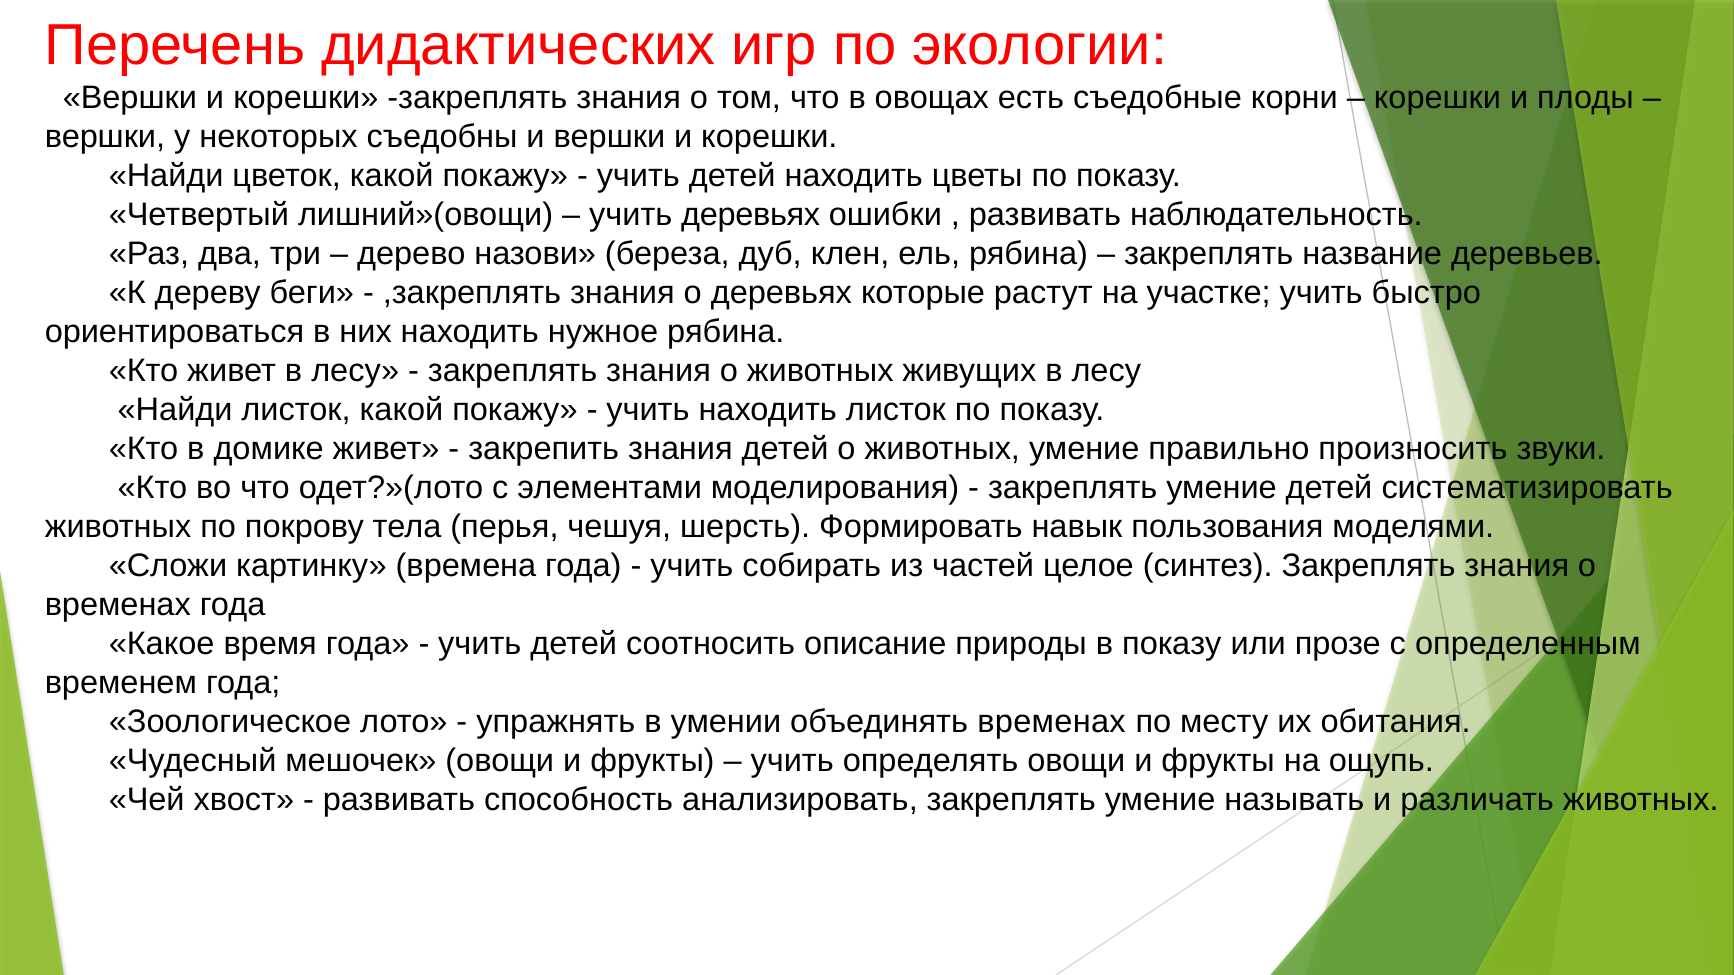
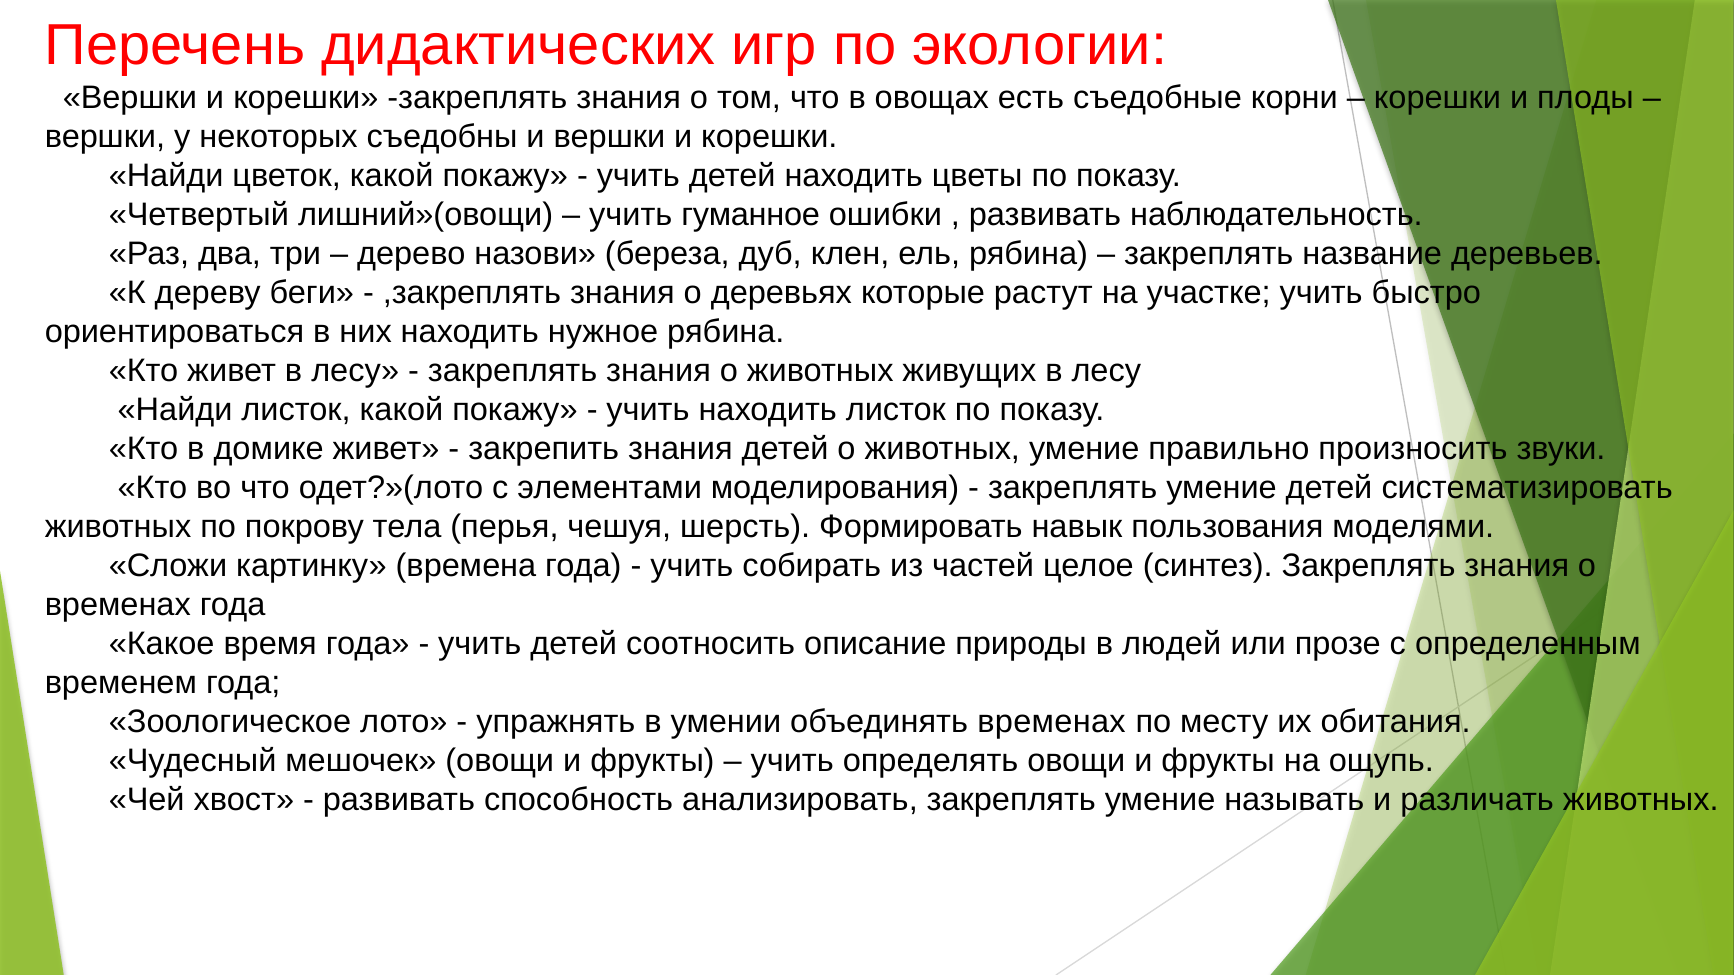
учить деревьях: деревьях -> гуманное (751, 215)
в показу: показу -> людей (1172, 644)
